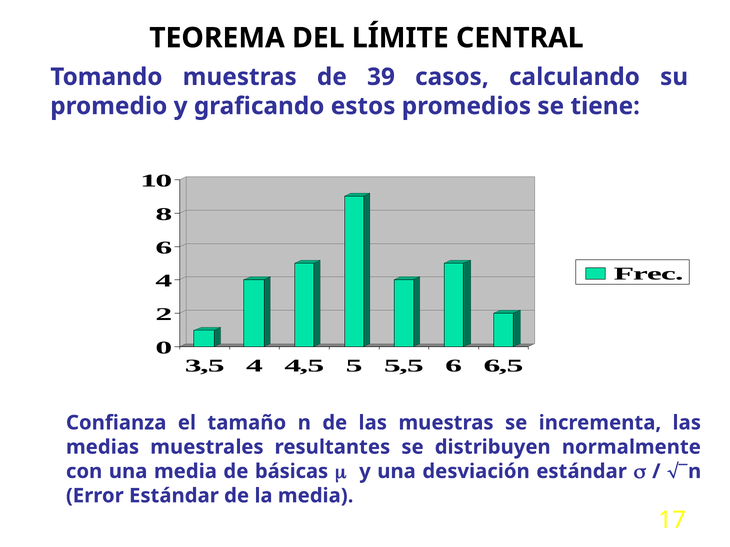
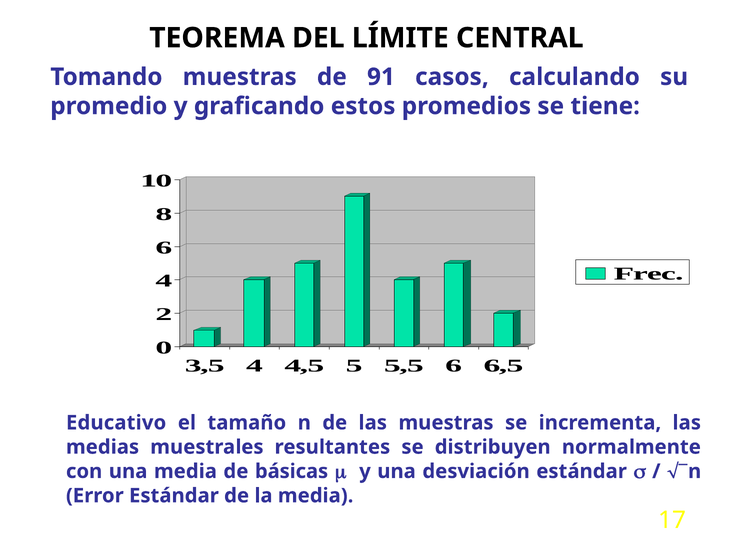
39: 39 -> 91 (381, 77)
Confianza: Confianza -> Educativo (116, 423)
